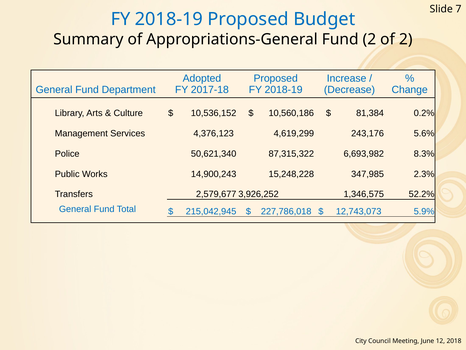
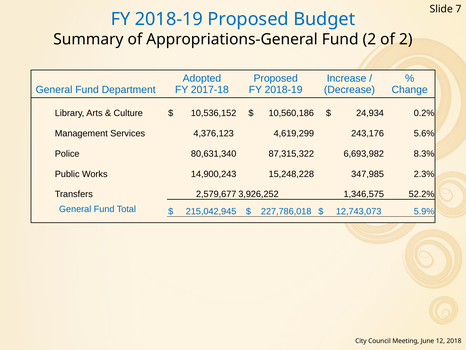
81,384: 81,384 -> 24,934 (370, 113)
50,621,340: 50,621,340 -> 80,631,340 (214, 154)
